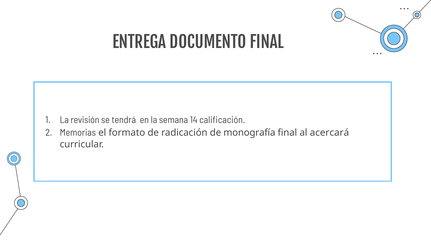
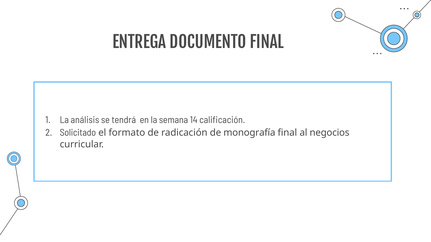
revisión: revisión -> análisis (85, 120)
Memorias: Memorias -> Solicitado (78, 133)
acercará: acercará -> negocios (330, 133)
